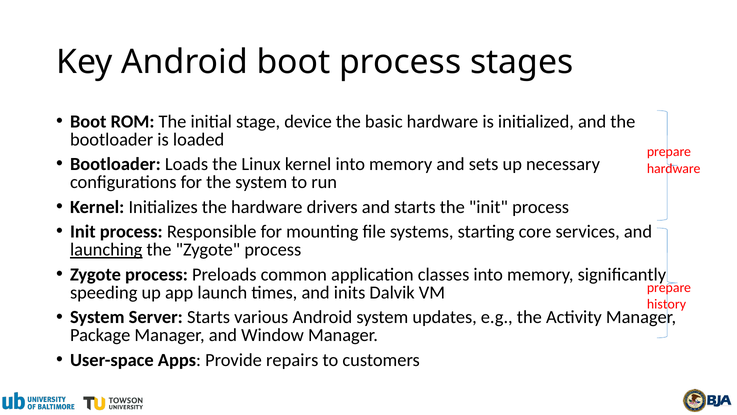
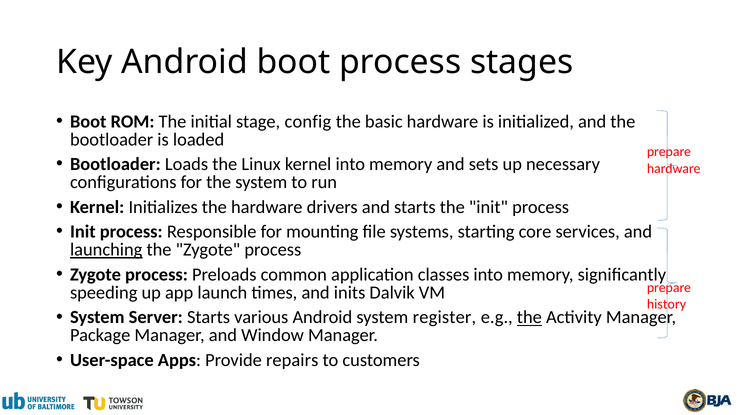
device: device -> config (308, 121)
updates: updates -> register (444, 317)
the underline: none -> present (529, 317)
